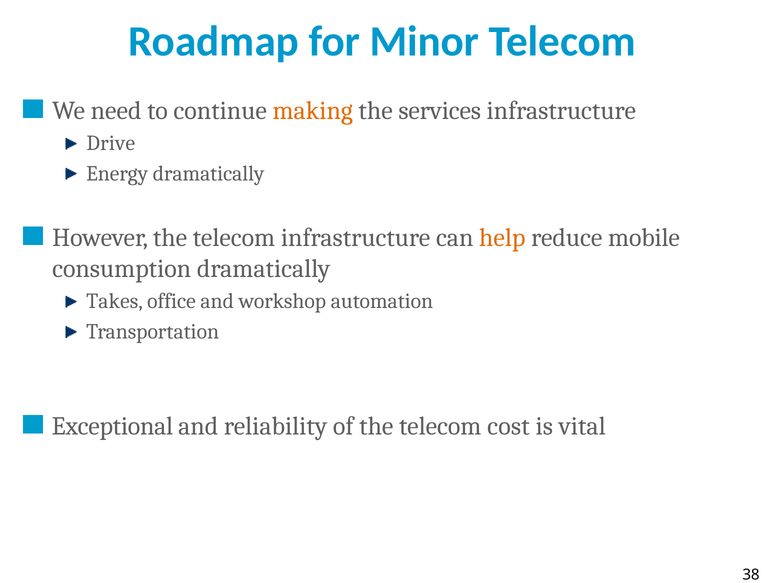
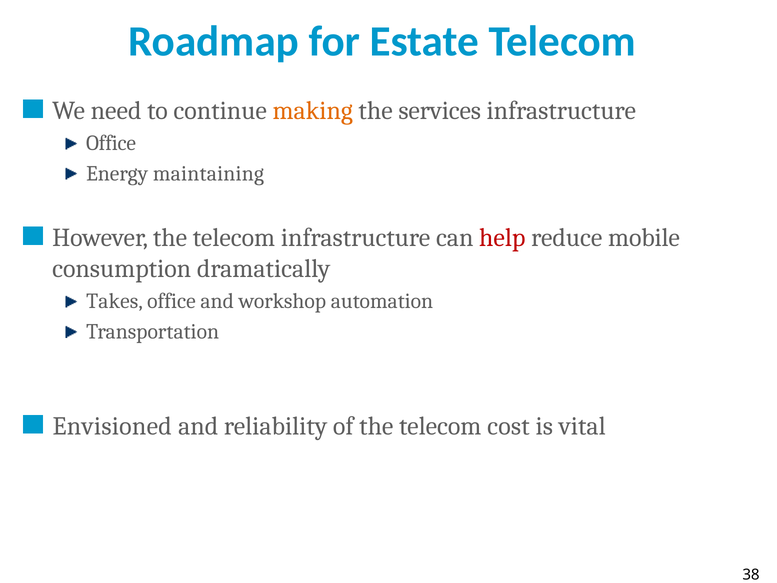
Minor: Minor -> Estate (425, 42)
Drive: Drive -> Office (111, 143)
Energy dramatically: dramatically -> maintaining (208, 173)
help colour: orange -> red (502, 238)
Exceptional: Exceptional -> Envisioned (112, 426)
